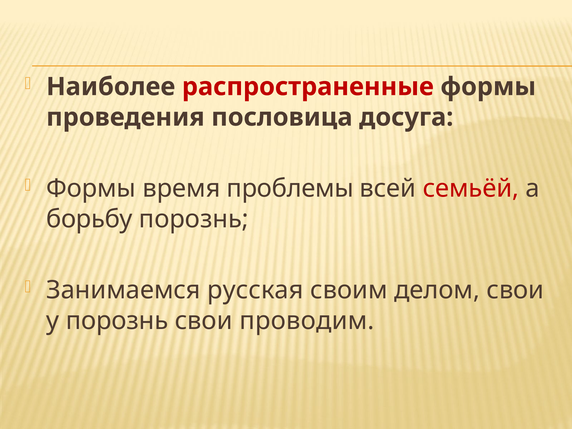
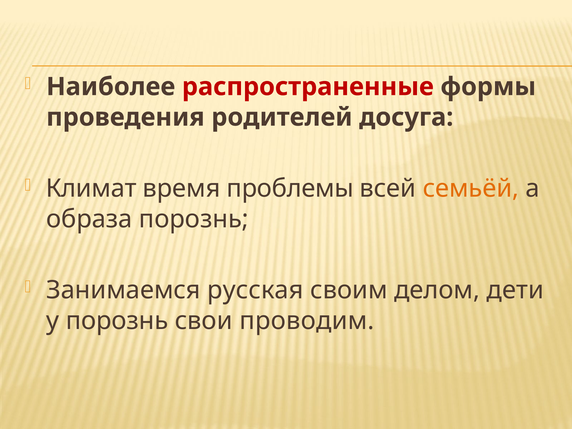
пословица: пословица -> родителей (282, 117)
Формы: Формы -> Климат (91, 188)
семьёй colour: red -> orange (471, 188)
борьбу: борьбу -> образа (89, 219)
делом свои: свои -> дети (515, 290)
